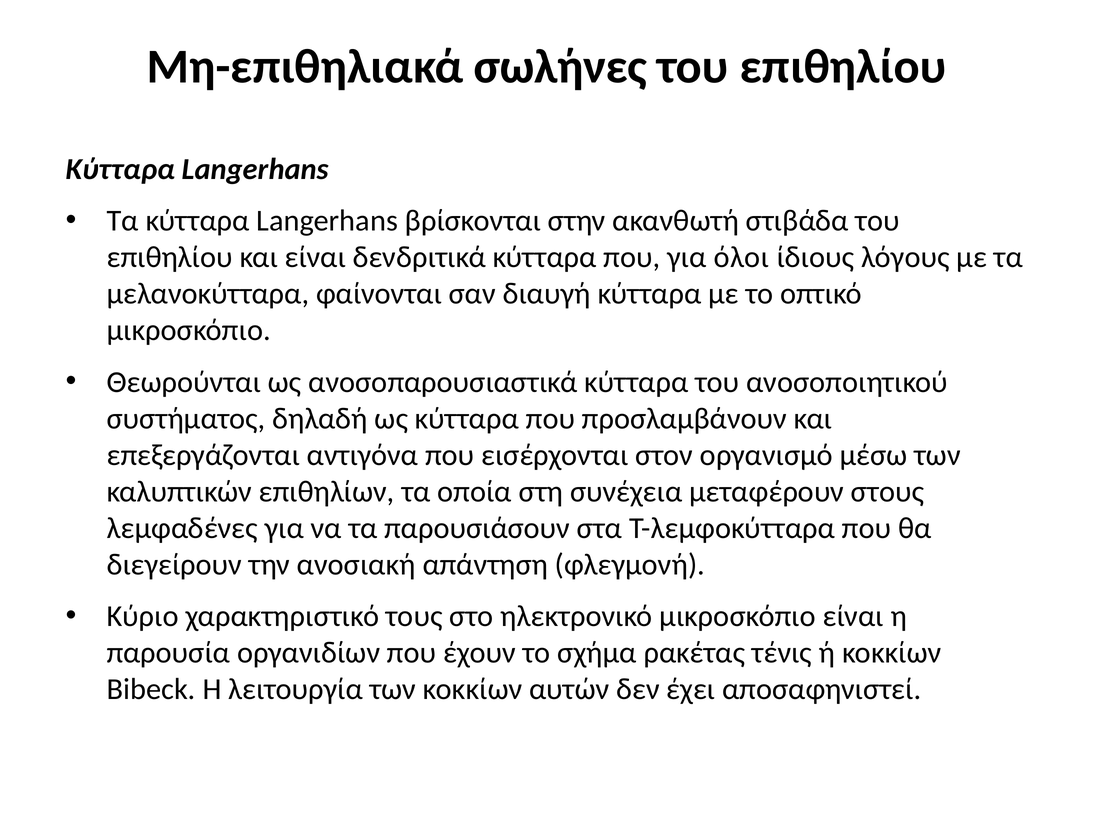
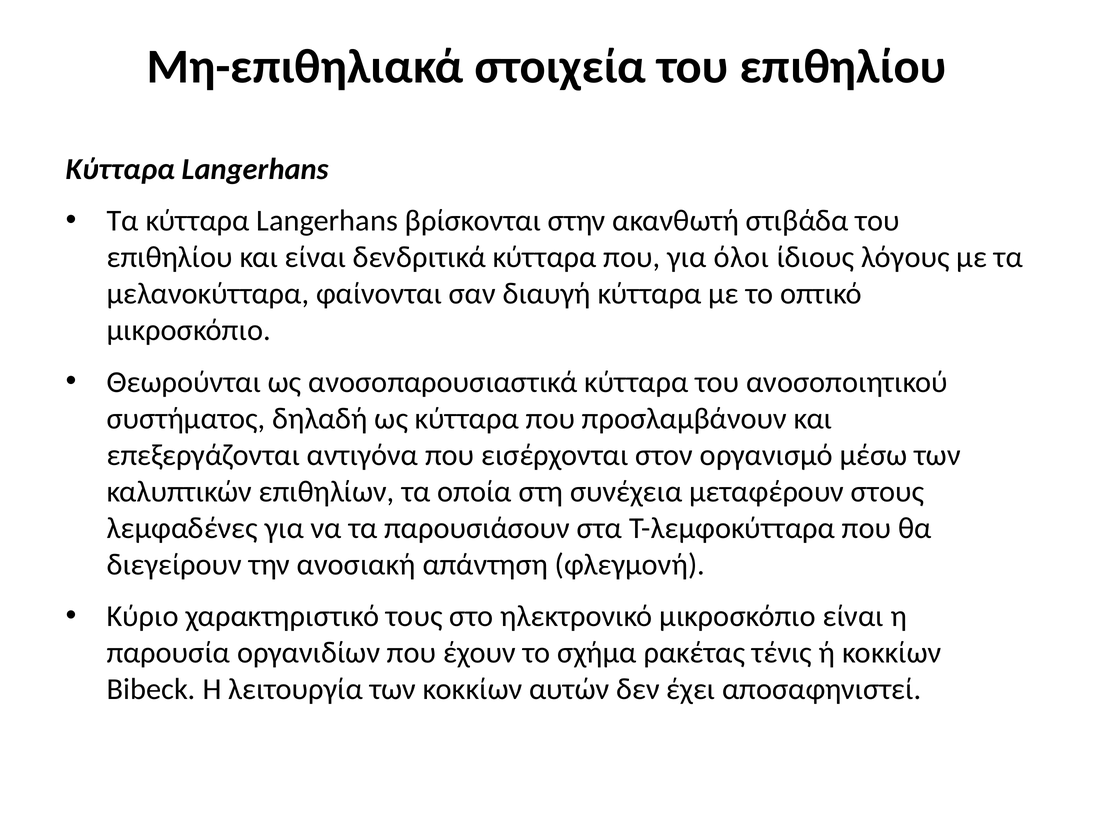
σωλήνες: σωλήνες -> στοιχεία (560, 67)
